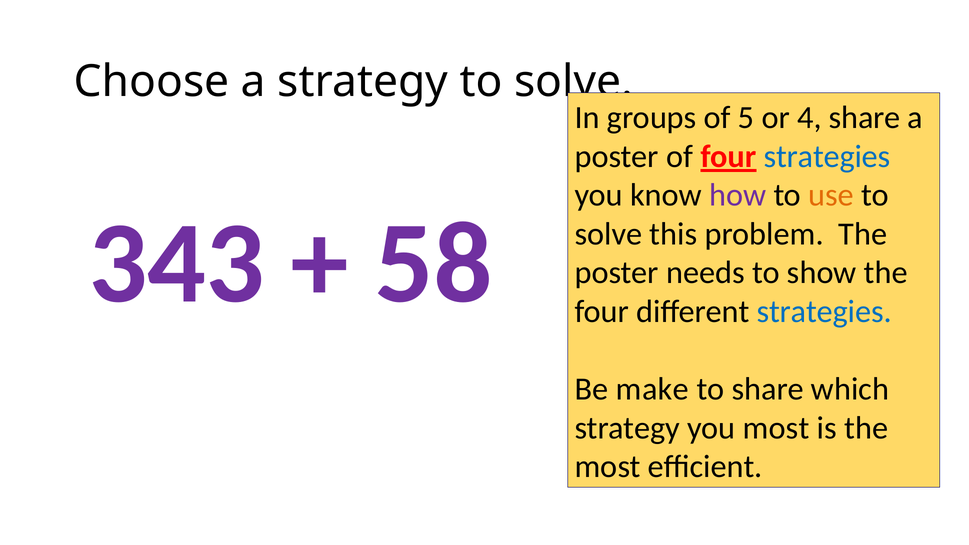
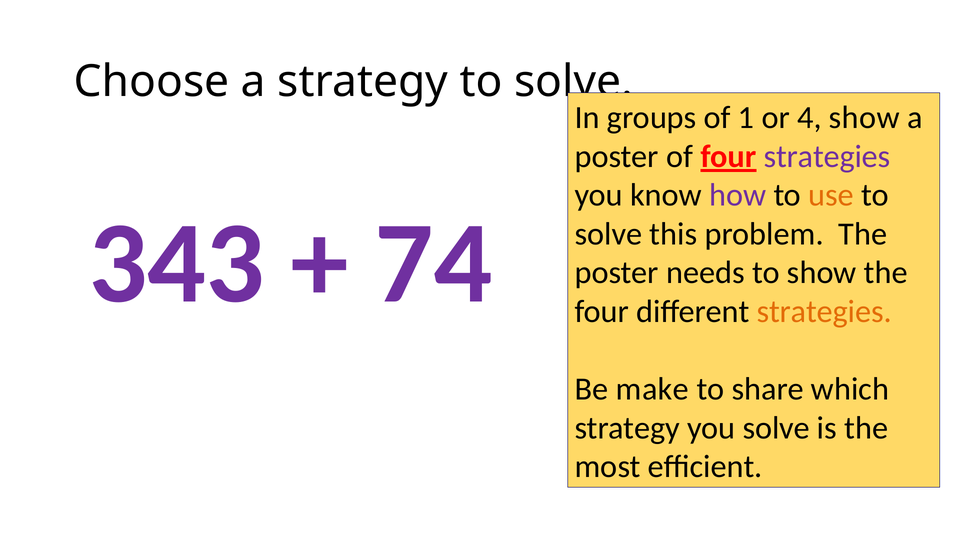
5: 5 -> 1 (746, 118)
4 share: share -> show (864, 118)
strategies colour: blue -> purple (827, 157)
58: 58 -> 74 (434, 264)
strategies colour: blue -> orange (824, 312)
you most: most -> solve (776, 428)
